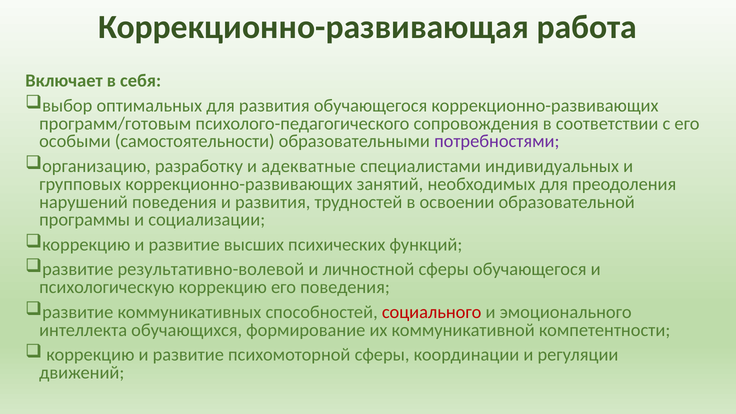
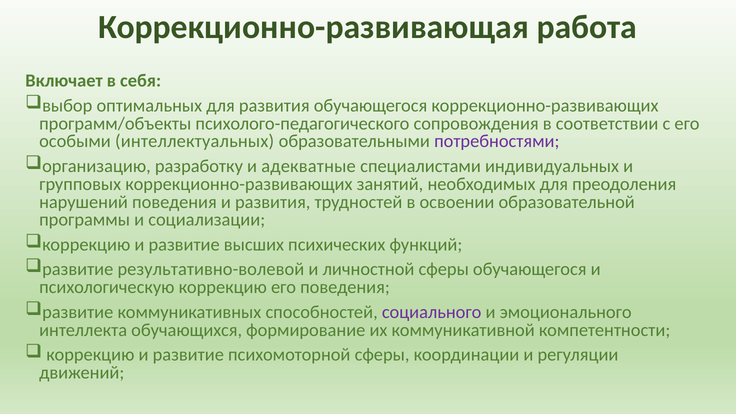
программ/готовым: программ/готовым -> программ/объекты (115, 124)
самостоятельности: самостоятельности -> интеллектуальных (195, 141)
социального colour: red -> purple (432, 312)
